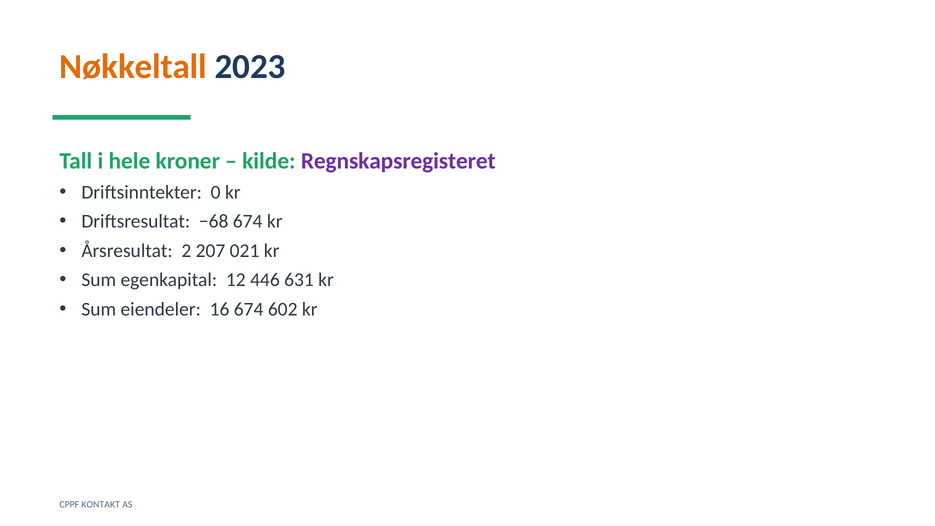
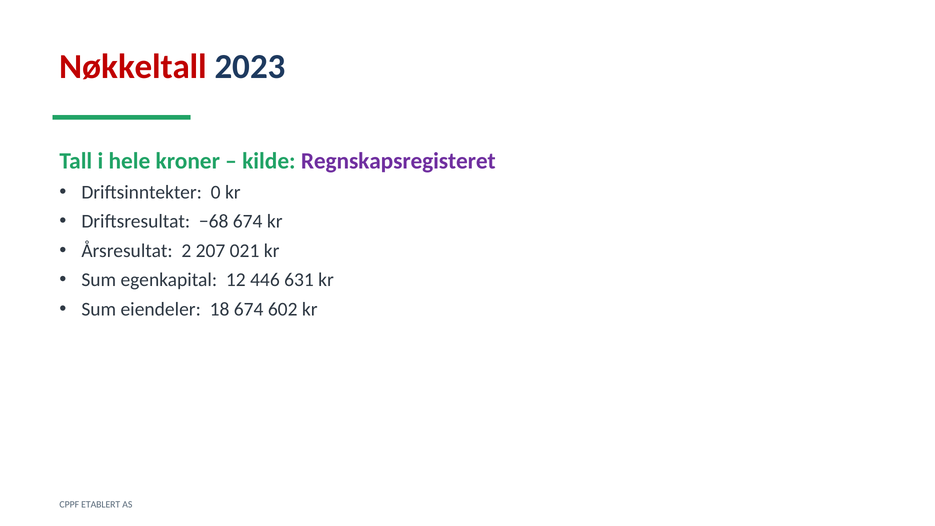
Nøkkeltall colour: orange -> red (133, 67)
16: 16 -> 18 (220, 309)
KONTAKT: KONTAKT -> ETABLERT (101, 505)
